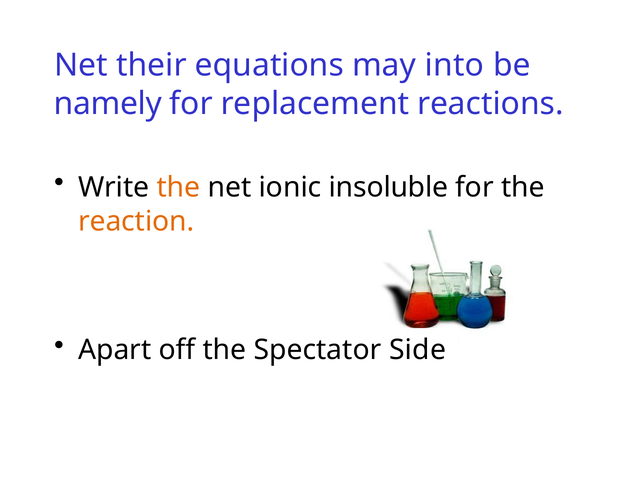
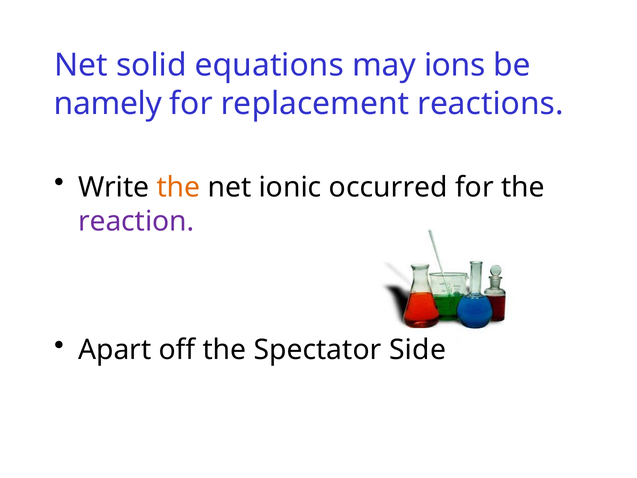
their: their -> solid (151, 65)
into: into -> ions (455, 65)
insoluble: insoluble -> occurred (388, 187)
reaction colour: orange -> purple (136, 221)
